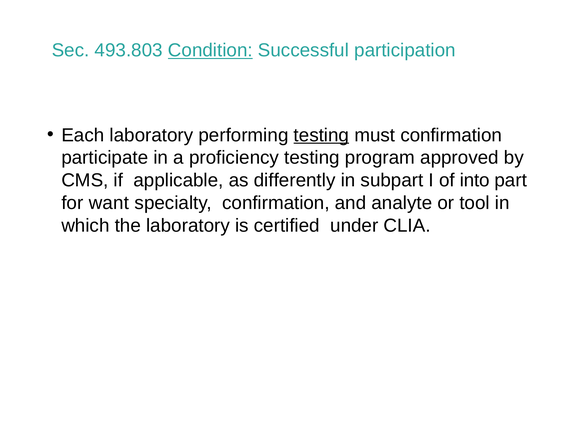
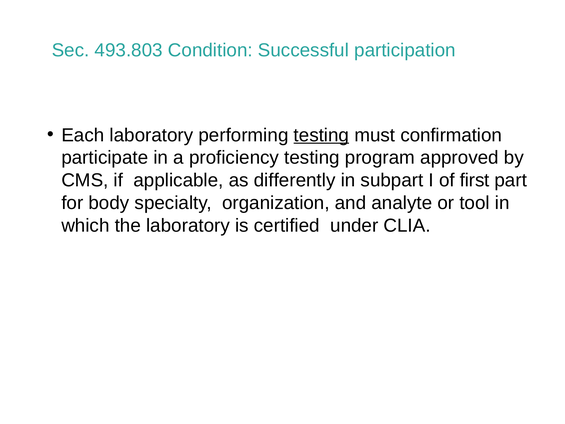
Condition underline: present -> none (210, 50)
into: into -> first (475, 180)
want: want -> body (109, 203)
specialty confirmation: confirmation -> organization (276, 203)
